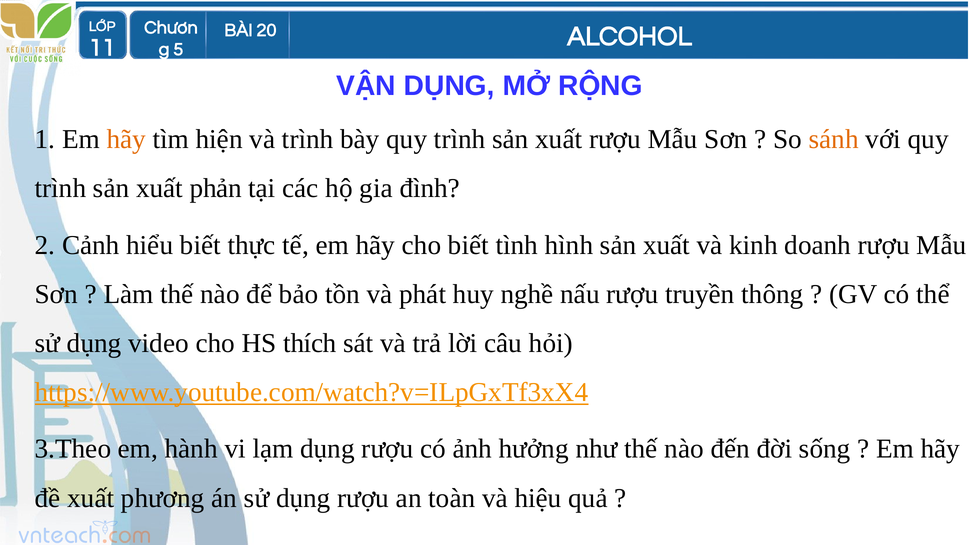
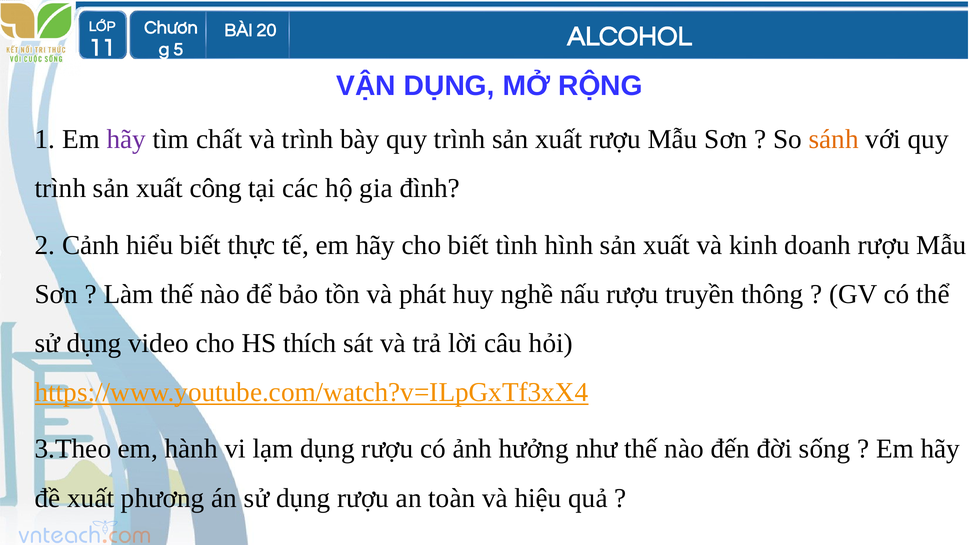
hãy colour: orange -> purple (126, 139)
hiện: hiện -> chất (219, 139)
phản: phản -> công (216, 188)
